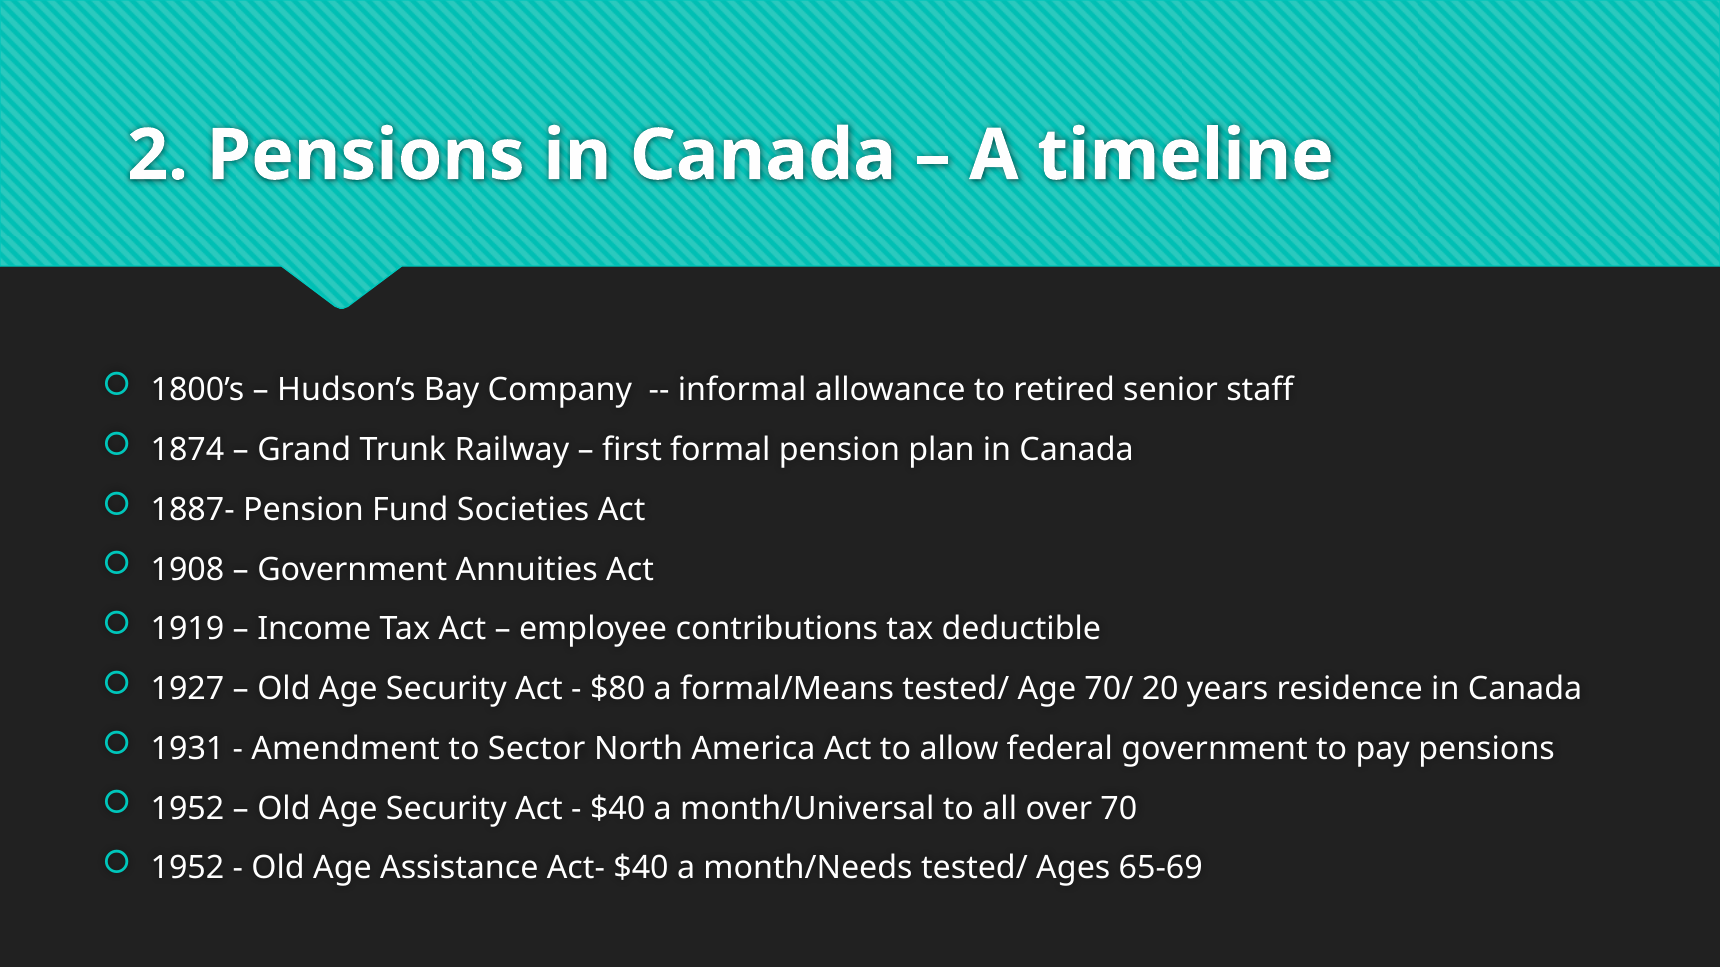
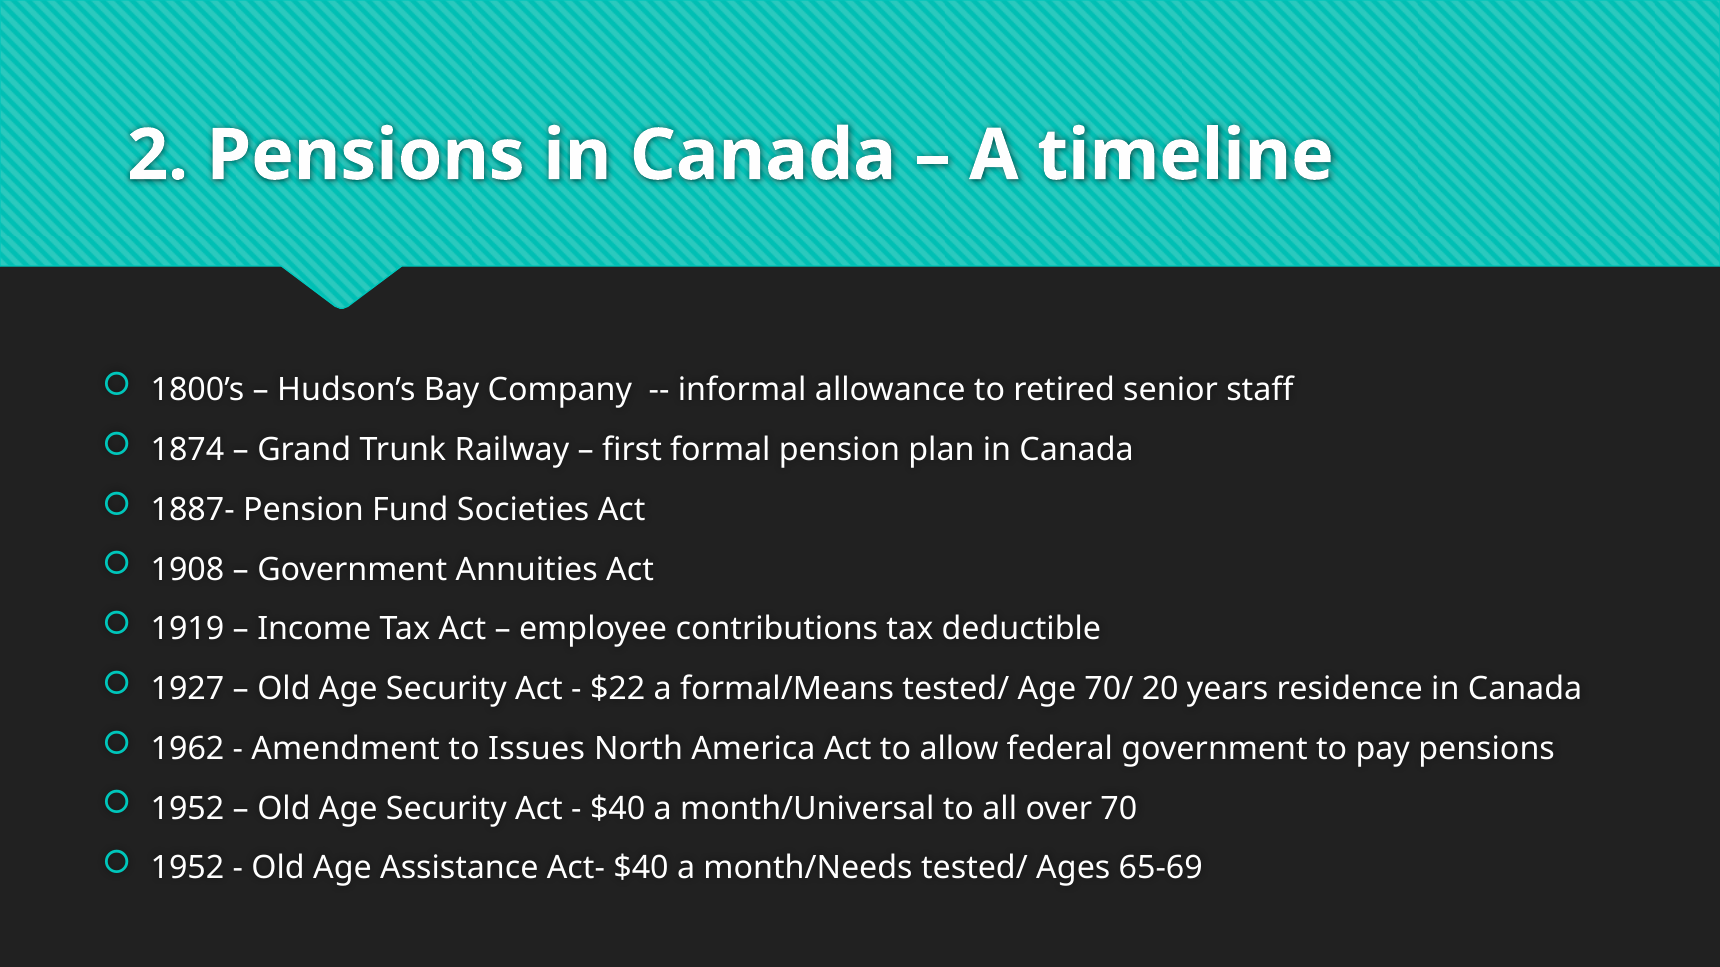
$80: $80 -> $22 (618, 689)
1931: 1931 -> 1962 (188, 749)
Sector: Sector -> Issues (537, 749)
